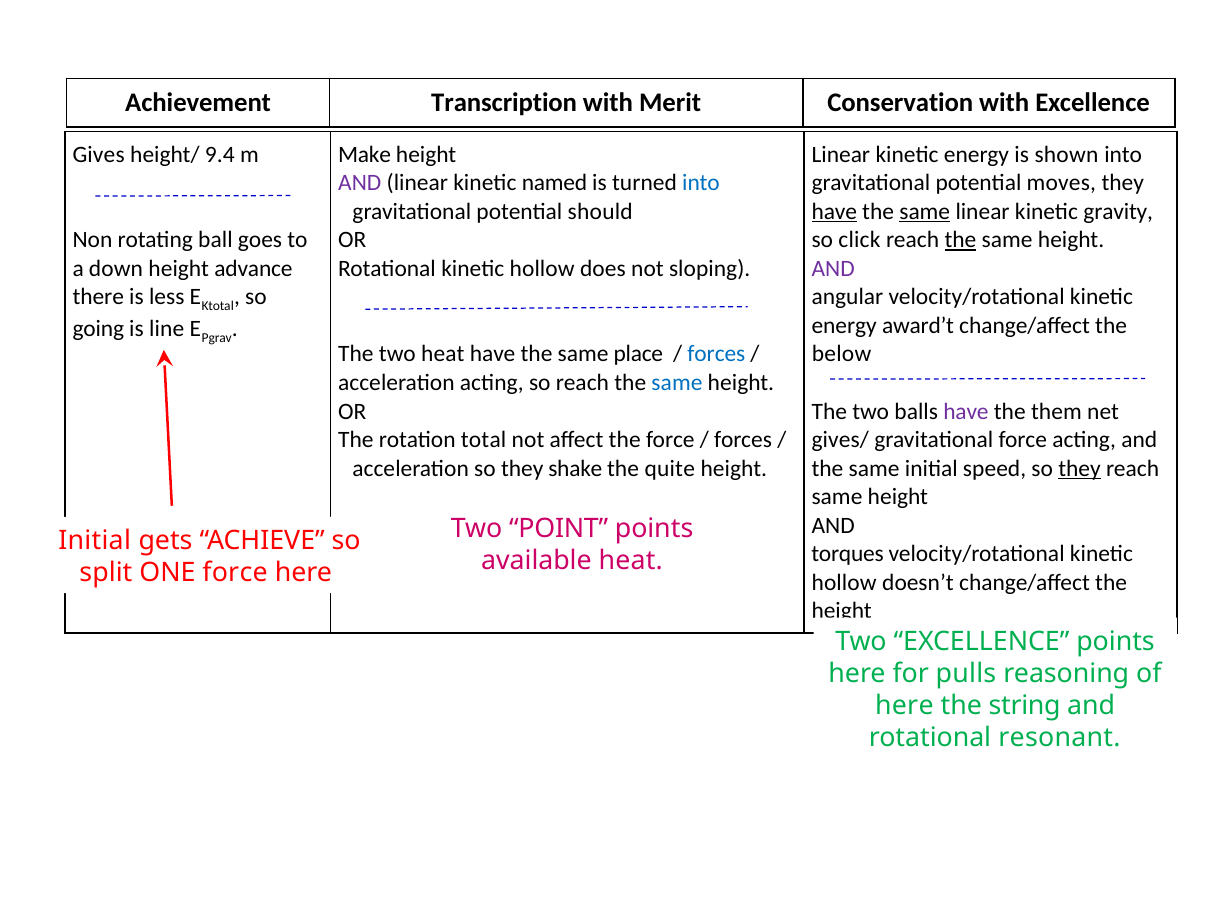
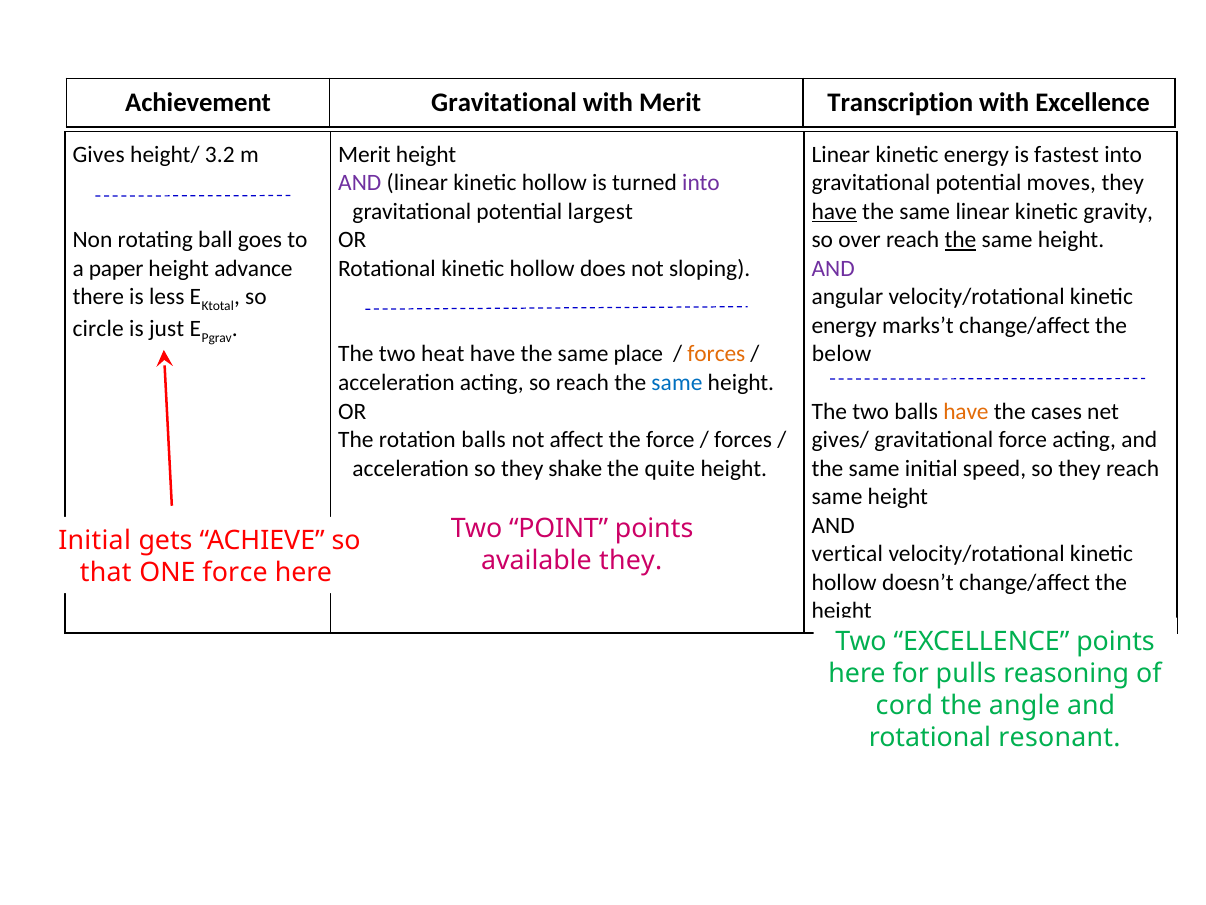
Achievement Transcription: Transcription -> Gravitational (504, 103)
Conservation: Conservation -> Transcription (900, 103)
9.4: 9.4 -> 3.2 (220, 154)
Make: Make -> Merit (365, 154)
shown: shown -> fastest (1067, 154)
linear kinetic named: named -> hollow (554, 183)
into colour: blue -> purple (701, 183)
should: should -> largest (600, 211)
same underline: present -> none (925, 211)
click: click -> over (860, 240)
down: down -> paper (116, 268)
award’t: award’t -> marks’t (918, 325)
going: going -> circle (98, 329)
line: line -> just (167, 329)
forces colour: blue -> orange (716, 354)
have colour: purple -> orange (966, 411)
them: them -> cases (1056, 411)
rotation total: total -> balls (484, 440)
they underline: present -> none (1080, 468)
torques: torques -> vertical (847, 554)
available heat: heat -> they (631, 561)
split: split -> that (106, 573)
here: here -> cord (904, 705)
string: string -> angle (1024, 705)
